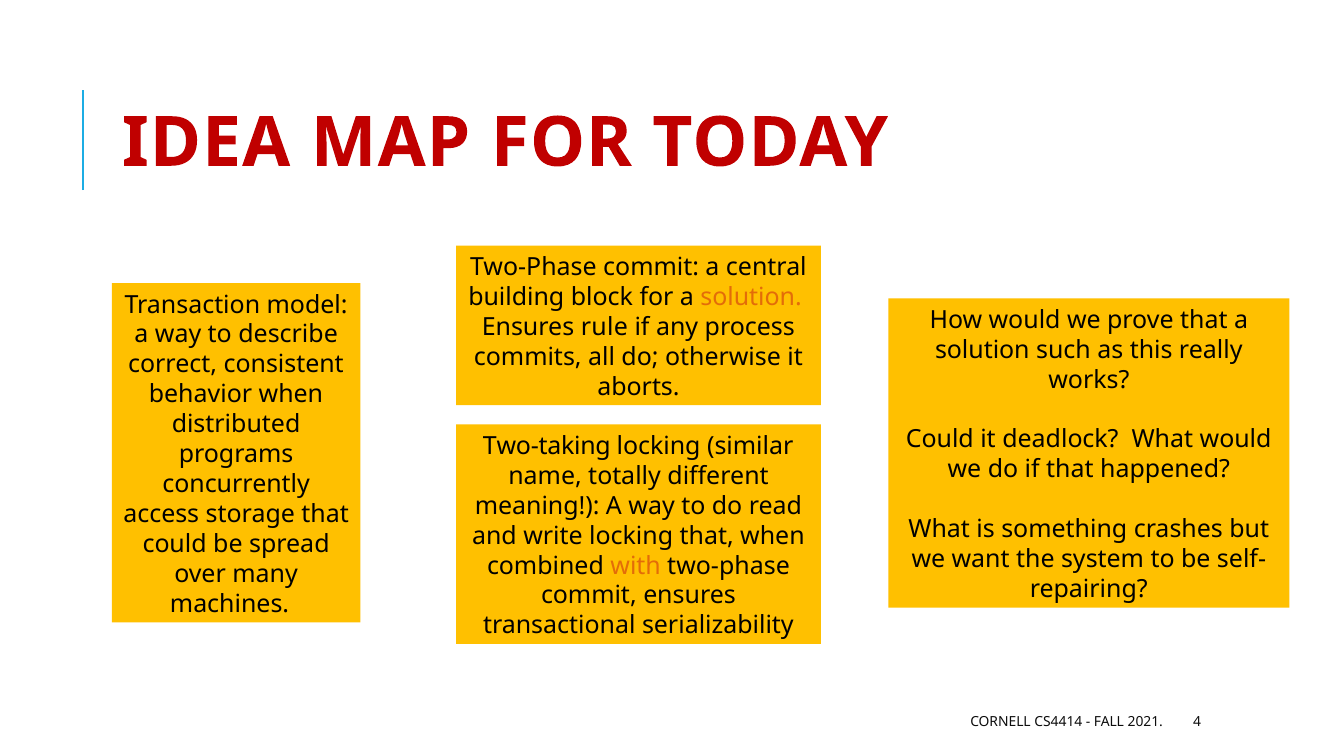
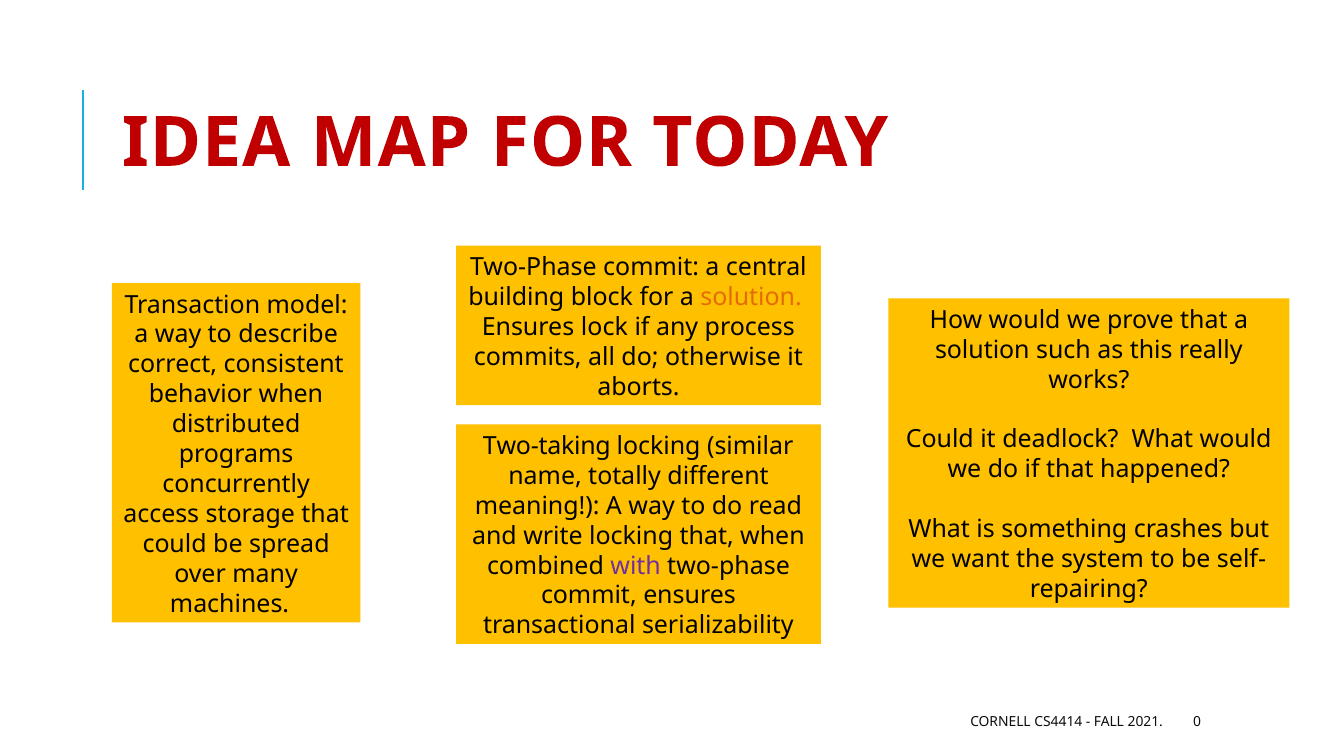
rule: rule -> lock (604, 327)
with colour: orange -> purple (636, 566)
4: 4 -> 0 (1197, 721)
